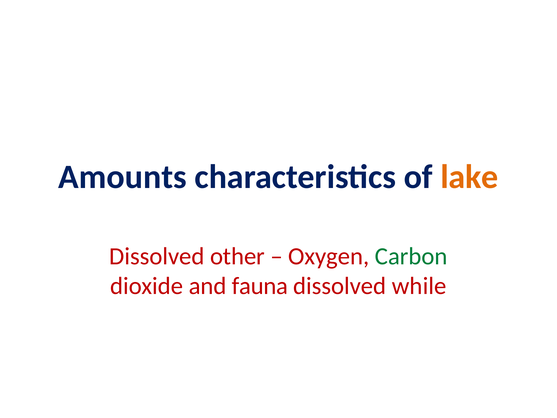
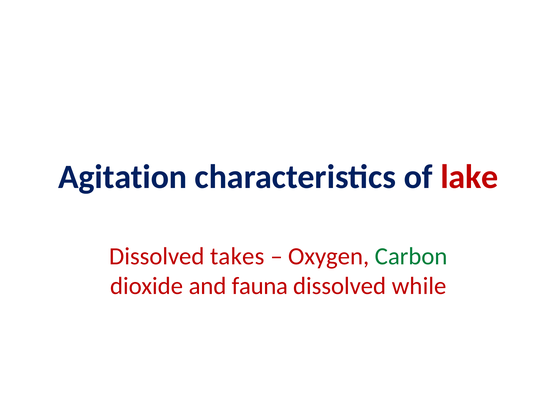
Amounts: Amounts -> Agitation (123, 177)
lake colour: orange -> red (469, 177)
other: other -> takes (237, 256)
